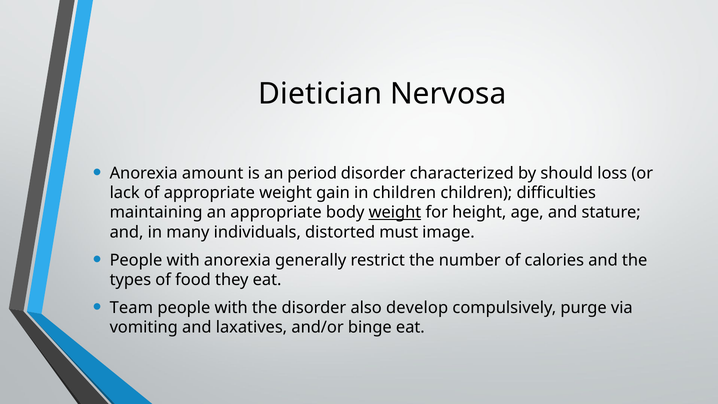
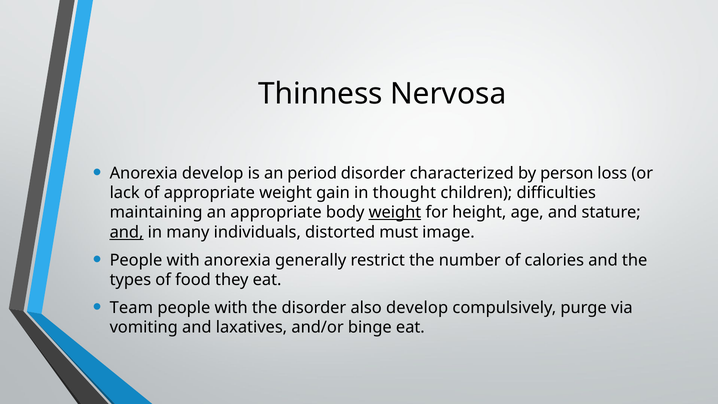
Dietician: Dietician -> Thinness (321, 94)
Anorexia amount: amount -> develop (213, 173)
should: should -> person (567, 173)
in children: children -> thought (404, 193)
and underline: none -> present (127, 232)
